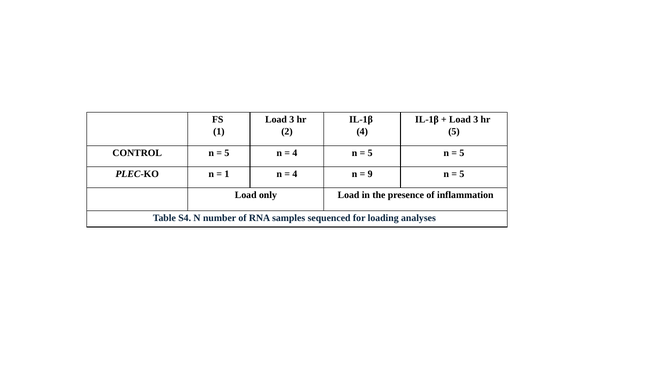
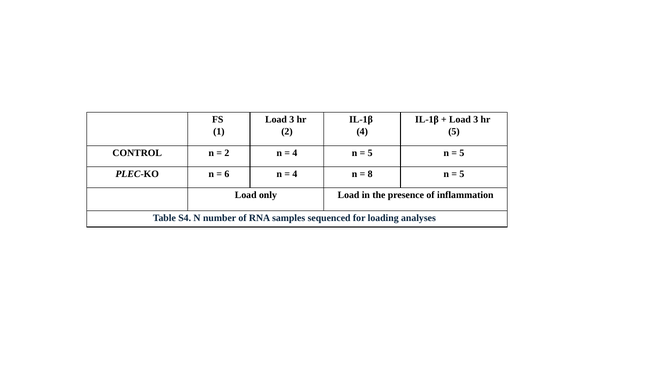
5: 5 -> 2 (227, 153)
1: 1 -> 6 (227, 174)
9: 9 -> 8 (370, 174)
